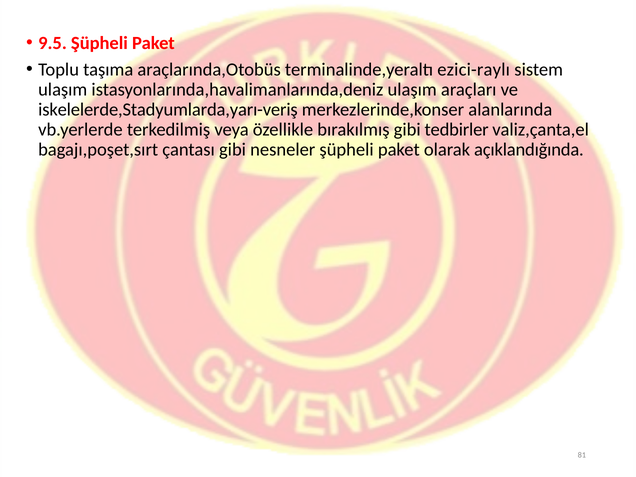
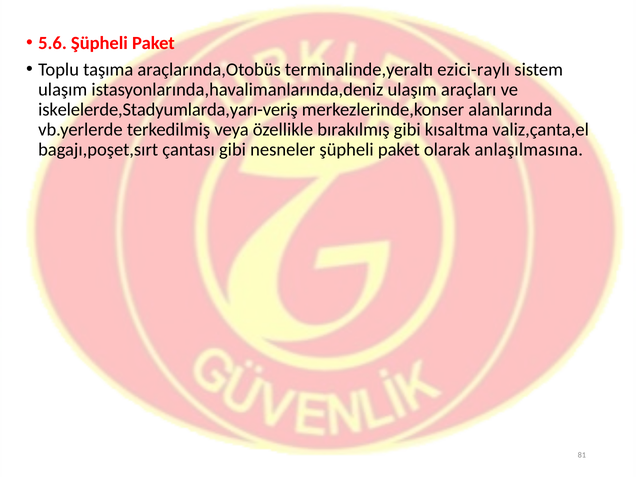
9.5: 9.5 -> 5.6 (52, 43)
tedbirler: tedbirler -> kısaltma (457, 130)
açıklandığında: açıklandığında -> anlaşılmasına (529, 150)
